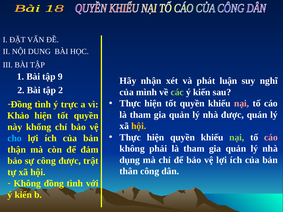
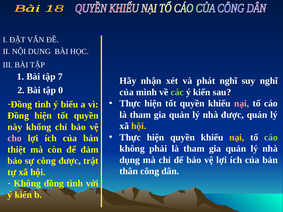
9: 9 -> 7 (60, 77)
phát luận: luận -> nghĩ (228, 81)
tập 2: 2 -> 0 (61, 90)
trực: trực -> biểu (69, 104)
Khảo: Khảo -> Đồng (18, 116)
nại colour: light green -> yellow (237, 138)
cáo colour: pink -> light green (271, 138)
cho colour: light blue -> pink (15, 138)
thận: thận -> thiệt (17, 150)
